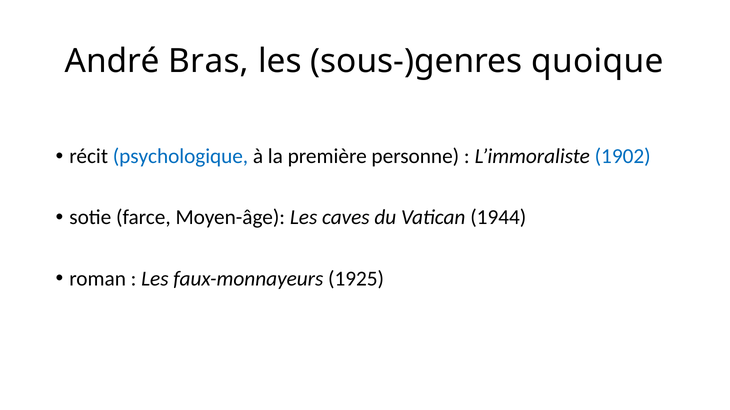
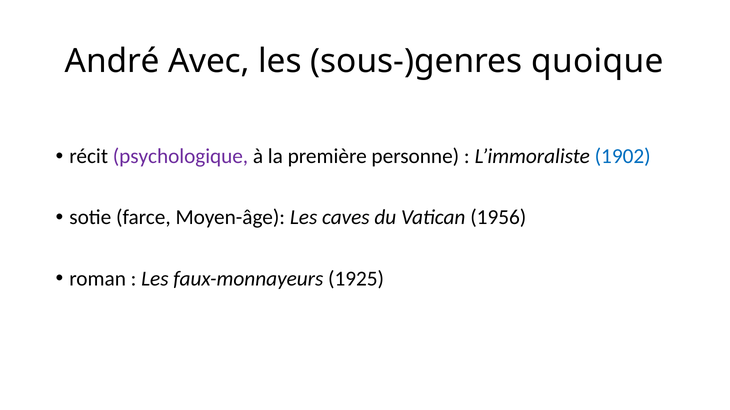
Bras: Bras -> Avec (209, 61)
psychologique colour: blue -> purple (180, 157)
1944: 1944 -> 1956 (498, 218)
